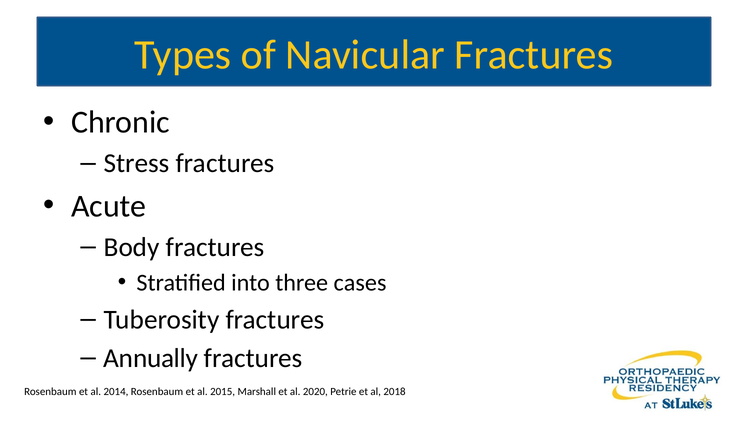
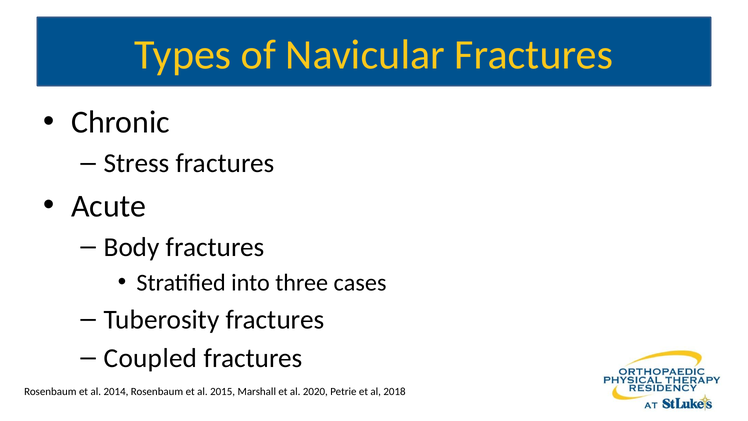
Annually: Annually -> Coupled (151, 358)
